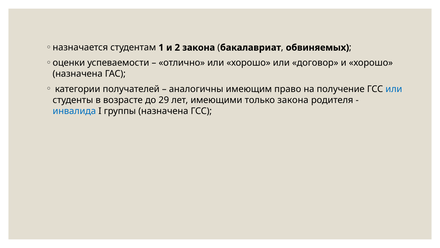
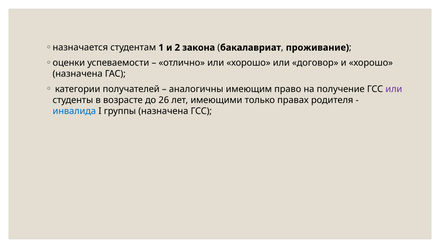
обвиняемых: обвиняемых -> проживание (317, 47)
или colour: blue -> purple (394, 89)
29: 29 -> 26 (164, 100)
только закона: закона -> правах (293, 100)
